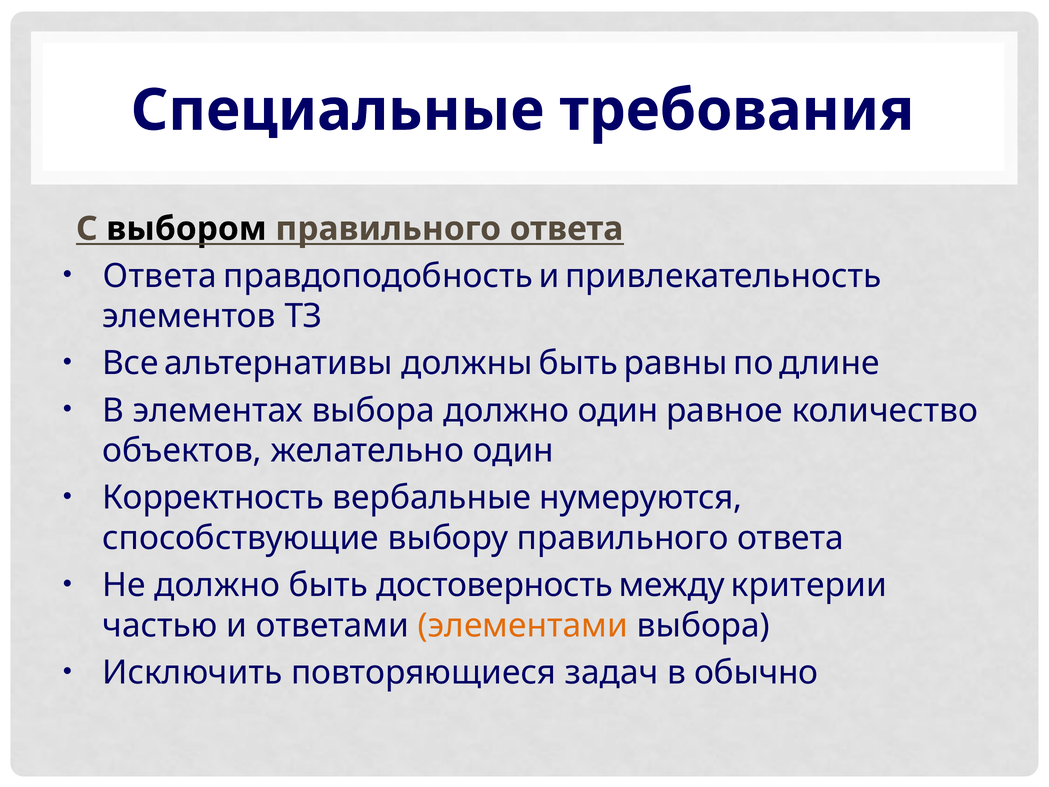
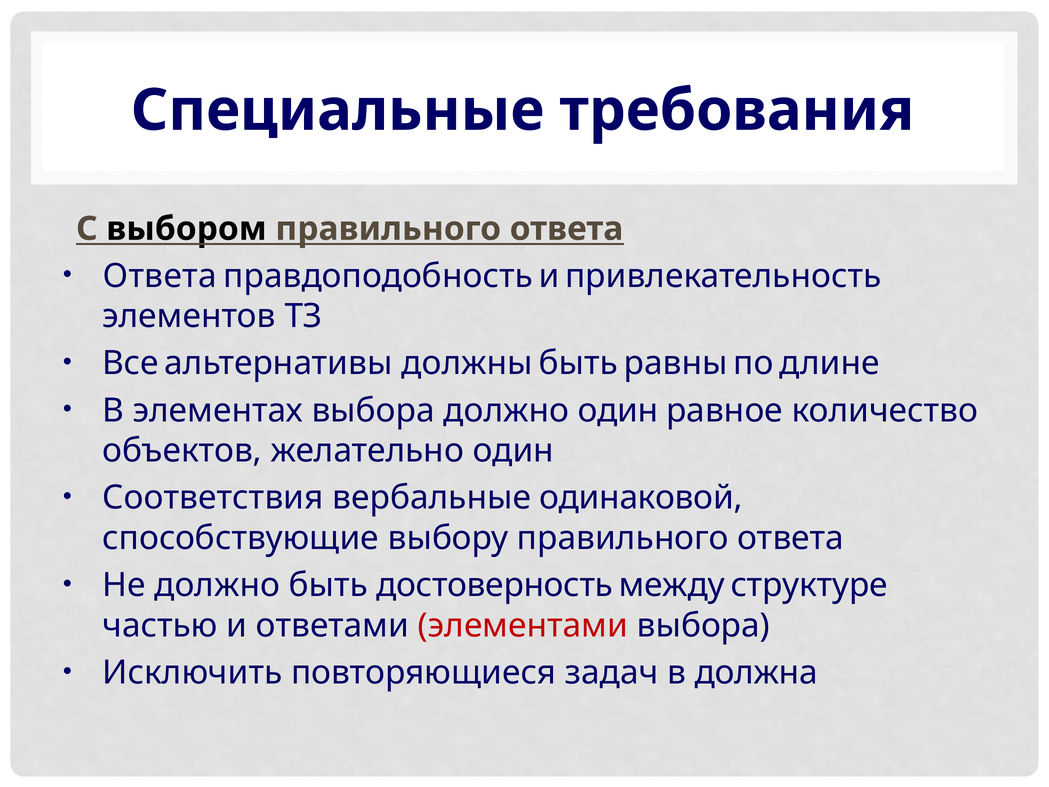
Корректность: Корректность -> Соответствия (213, 498)
нумеруются: нумеруются -> одинаковой (641, 498)
критерии: критерии -> структуре (809, 585)
элементами colour: orange -> red (523, 625)
обычно: обычно -> должна (756, 672)
